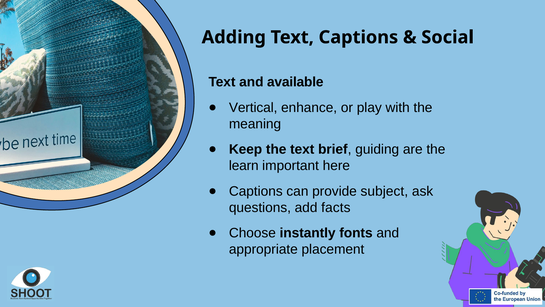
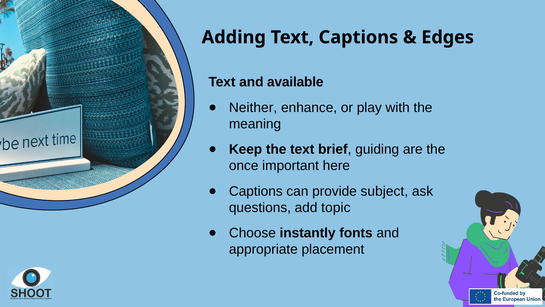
Social: Social -> Edges (448, 37)
Vertical: Vertical -> Neither (253, 107)
learn: learn -> once (244, 166)
facts: facts -> topic (336, 207)
